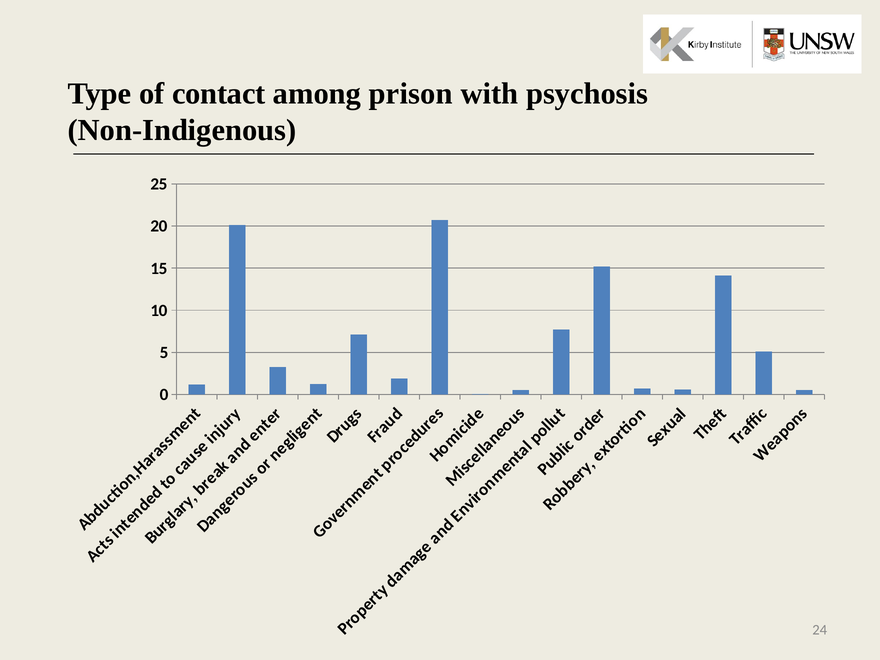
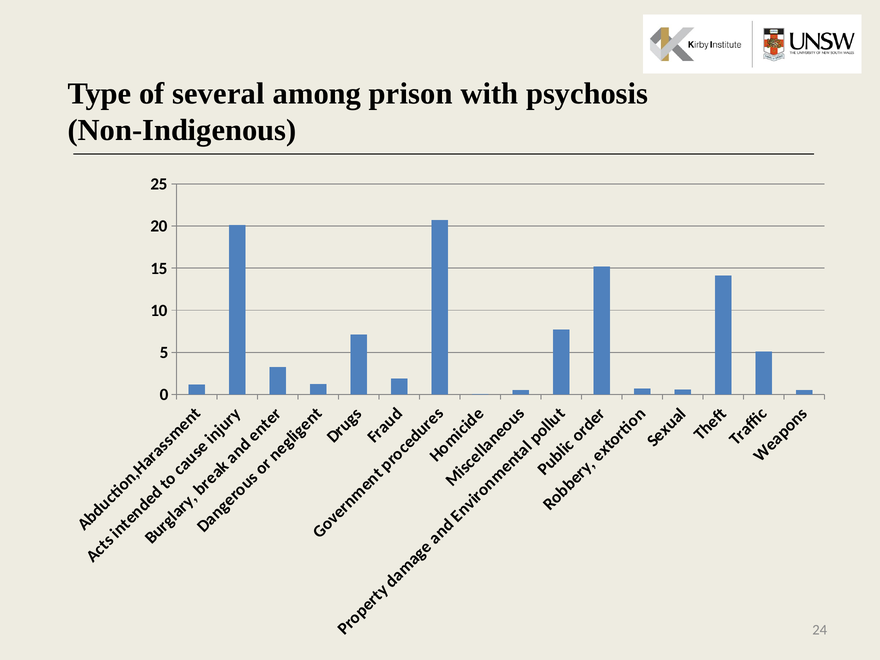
contact: contact -> several (219, 94)
